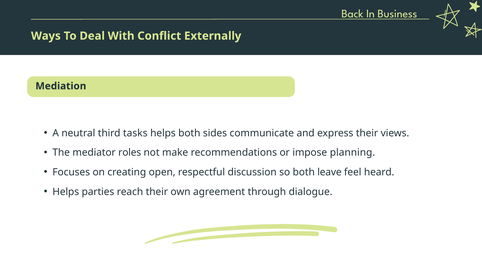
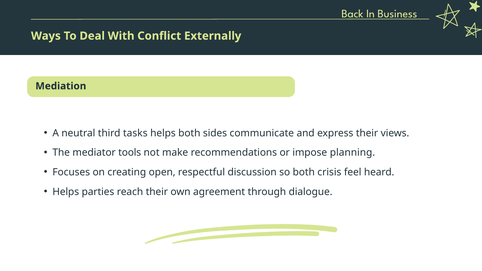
roles: roles -> tools (130, 153)
leave: leave -> crisis (329, 172)
